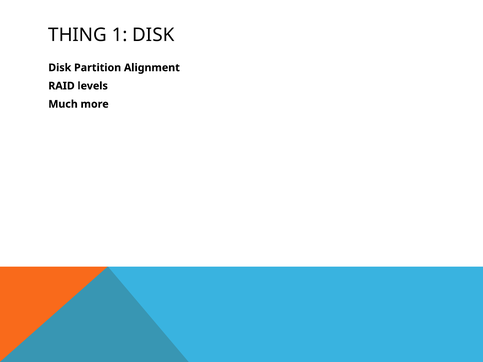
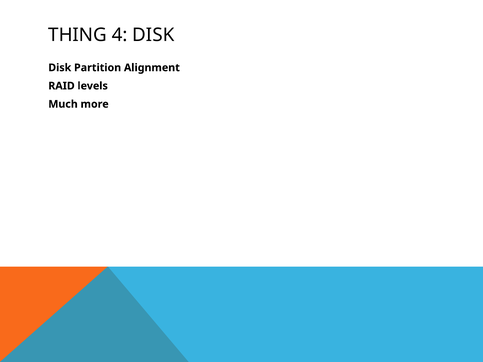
1: 1 -> 4 (120, 35)
